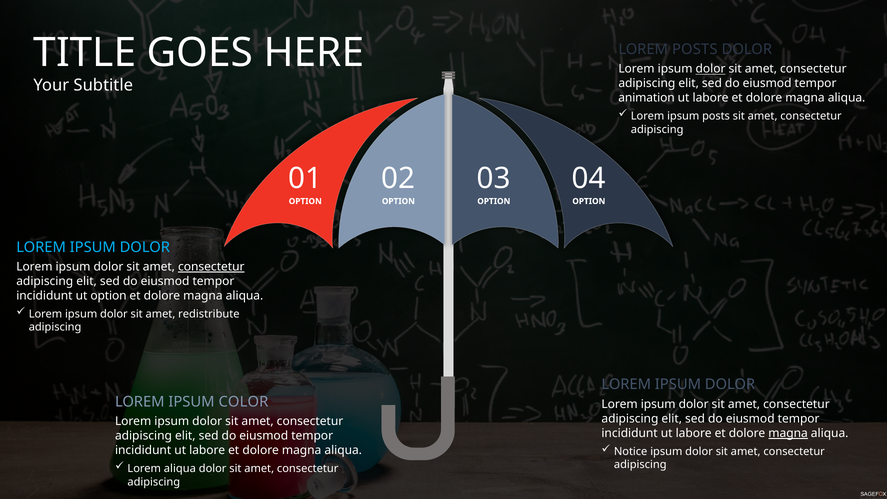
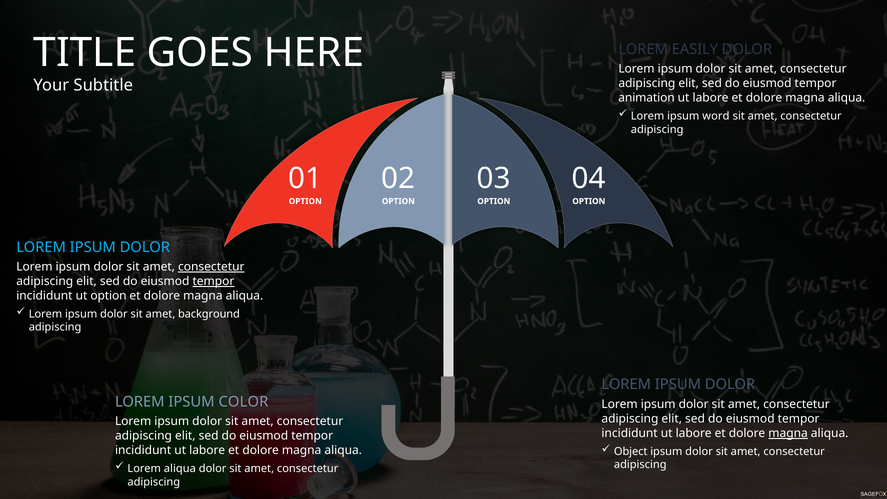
LOREM POSTS: POSTS -> EASILY (695, 49)
dolor underline: present -> none (711, 69)
ipsum posts: posts -> word (716, 116)
tempor underline: none -> present (213, 281)
redistribute: redistribute -> background (209, 314)
Notice: Notice -> Object (631, 451)
